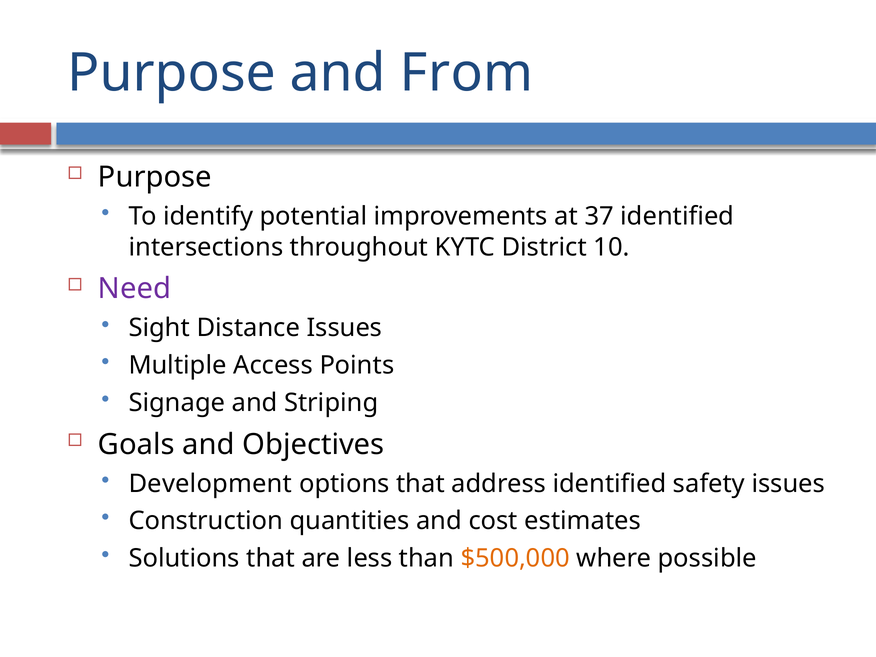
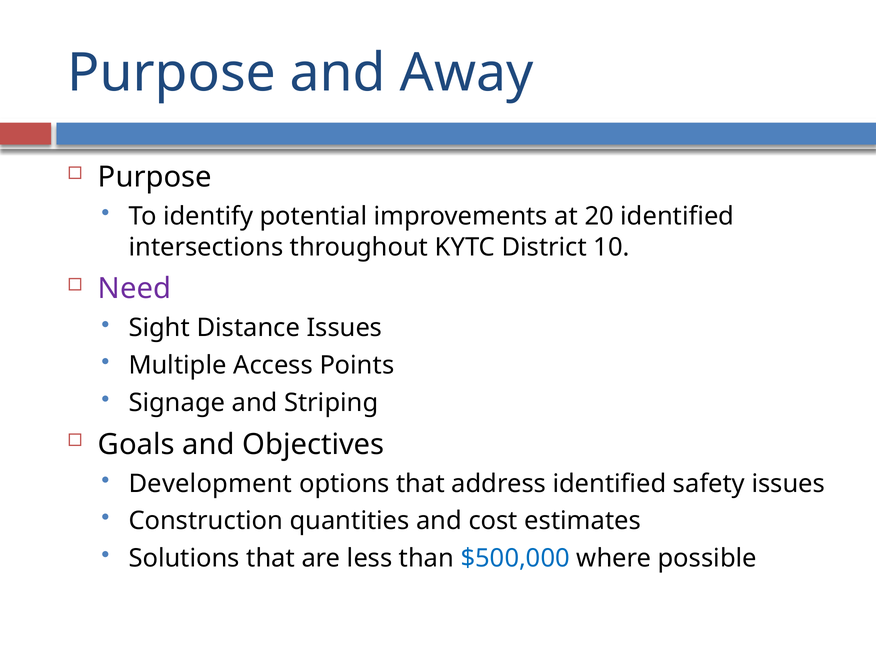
From: From -> Away (467, 73)
37: 37 -> 20 (599, 216)
$500,000 colour: orange -> blue (515, 558)
